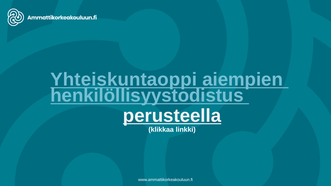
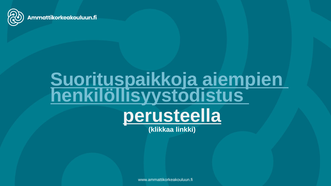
Yhteiskuntaoppi: Yhteiskuntaoppi -> Suorituspaikkoja (124, 80)
